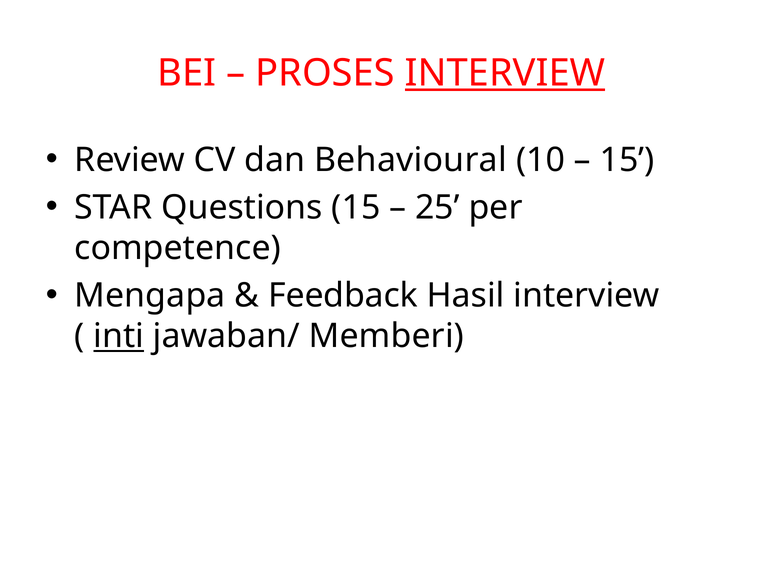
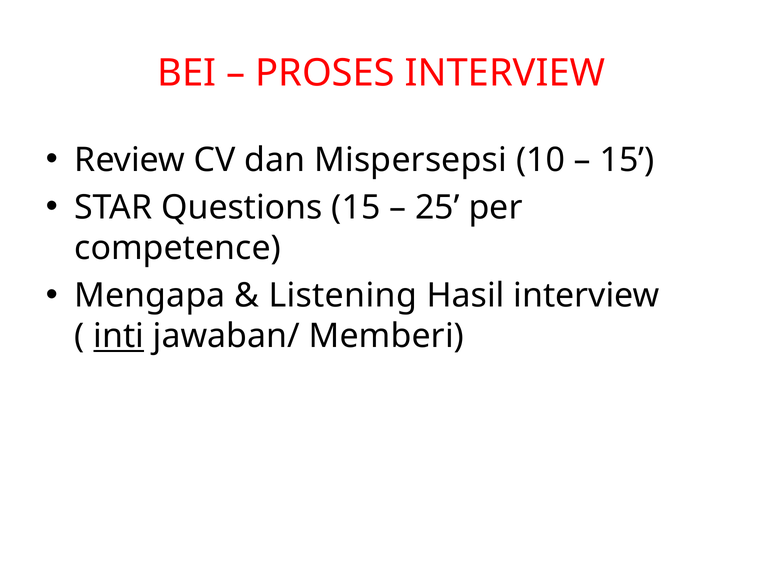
INTERVIEW underline: present -> none (505, 73)
Behavioural: Behavioural -> Mispersepsi (411, 160)
Feedback: Feedback -> Listening (343, 296)
